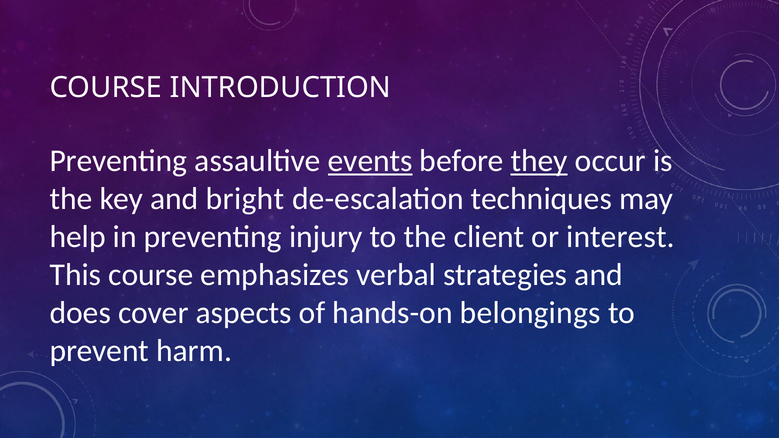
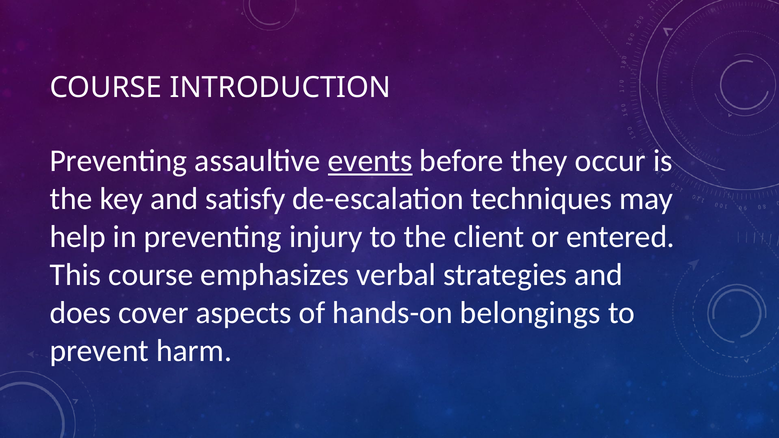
they underline: present -> none (539, 161)
bright: bright -> satisfy (246, 199)
interest: interest -> entered (621, 237)
